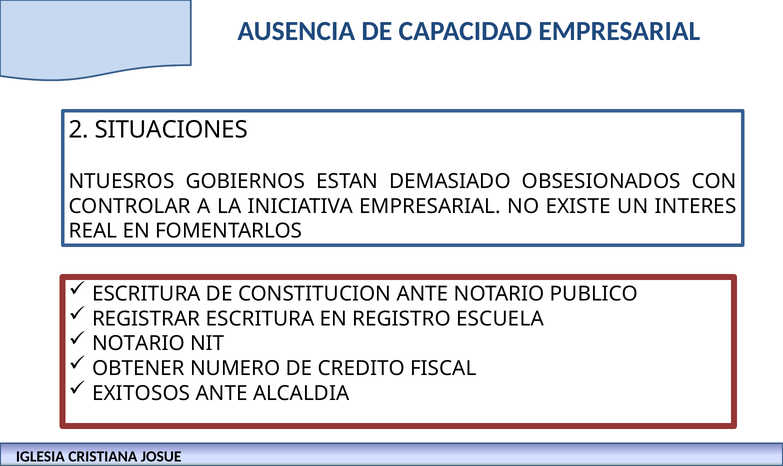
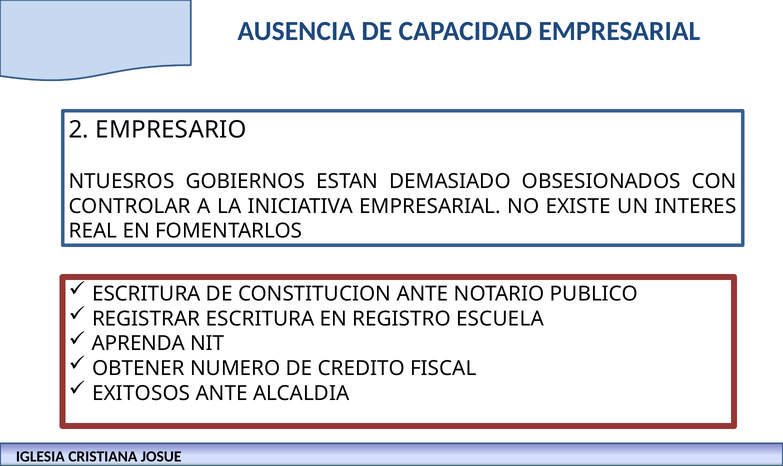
SITUACIONES: SITUACIONES -> EMPRESARIO (171, 130)
NOTARIO: NOTARIO -> APRENDA (138, 344)
